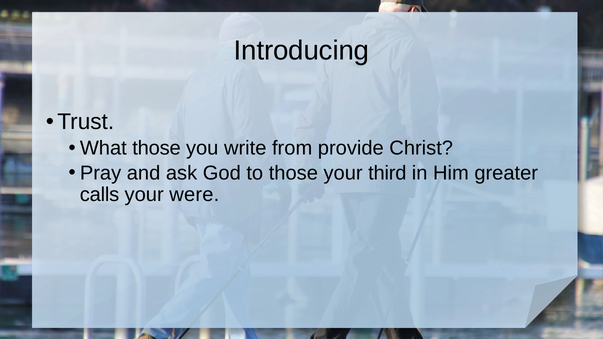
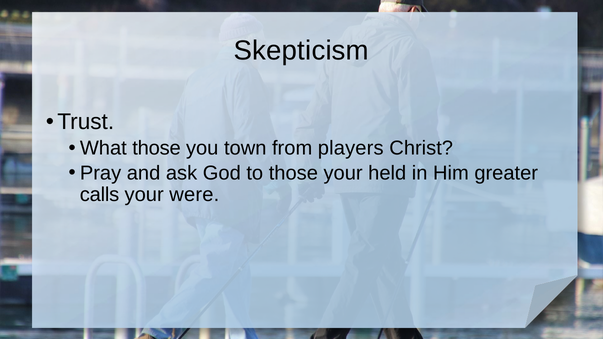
Introducing: Introducing -> Skepticism (301, 51)
write: write -> town (245, 148)
provide: provide -> players (351, 148)
third: third -> held (387, 173)
